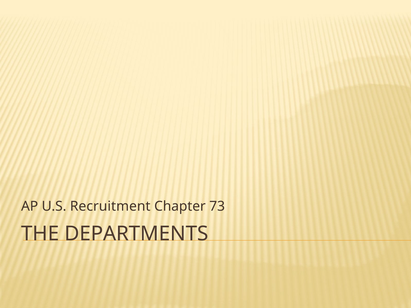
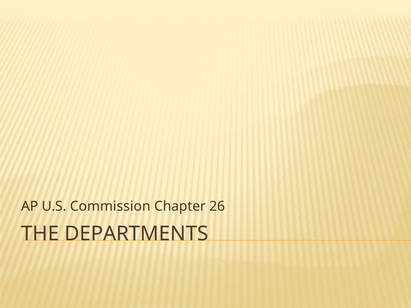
Recruitment: Recruitment -> Commission (110, 206)
73: 73 -> 26 (217, 206)
